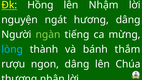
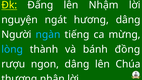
Hồng: Hồng -> Đấng (40, 5)
ngàn colour: light green -> light blue (48, 34)
thắm: thắm -> đồng (127, 49)
